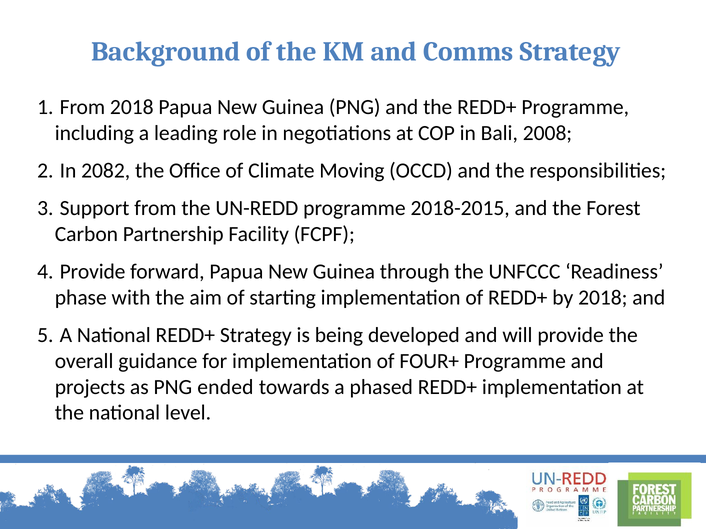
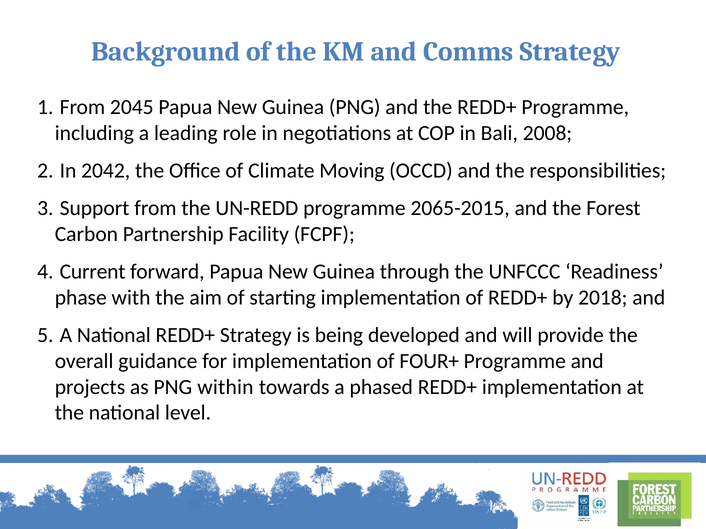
From 2018: 2018 -> 2045 (132, 107)
2082: 2082 -> 2042 (106, 171)
2018-2015: 2018-2015 -> 2065-2015 (460, 209)
Provide: Provide -> Current (93, 272)
ended: ended -> within (225, 387)
